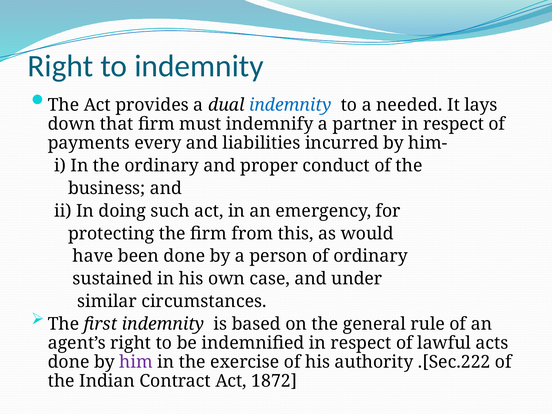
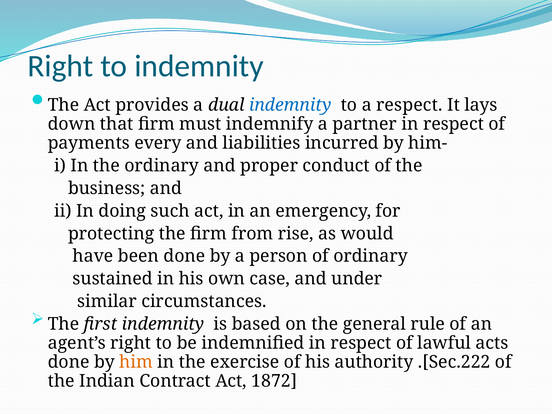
a needed: needed -> respect (409, 105)
this: this -> rise (296, 234)
him colour: purple -> orange (136, 362)
